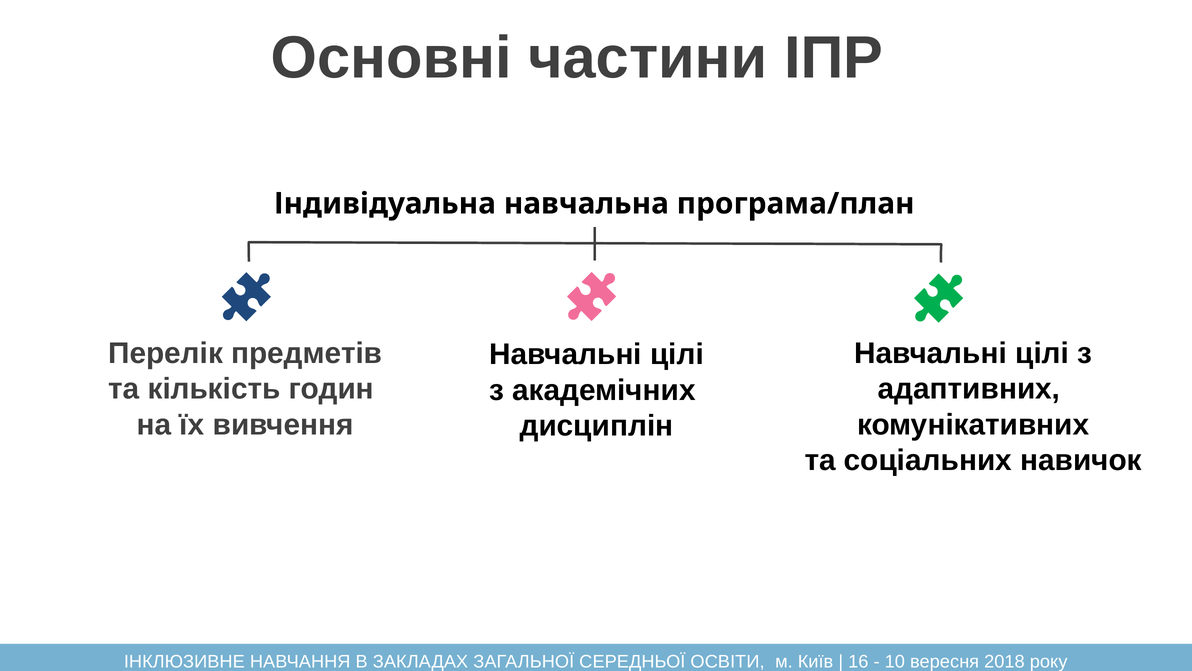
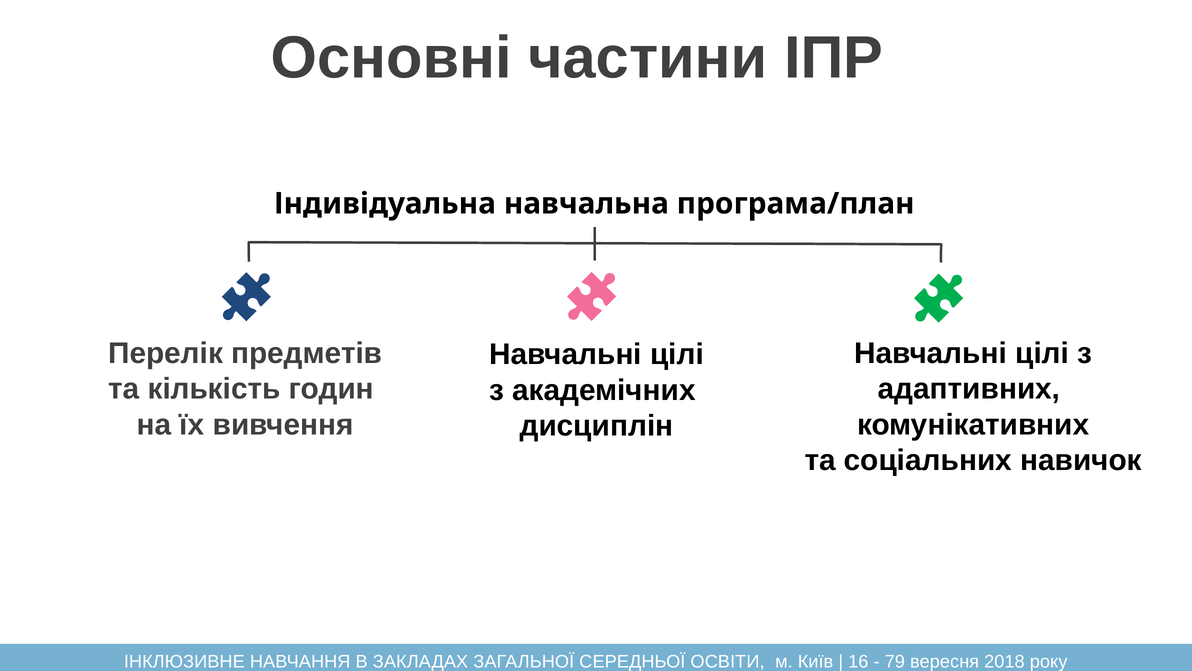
10: 10 -> 79 (895, 661)
